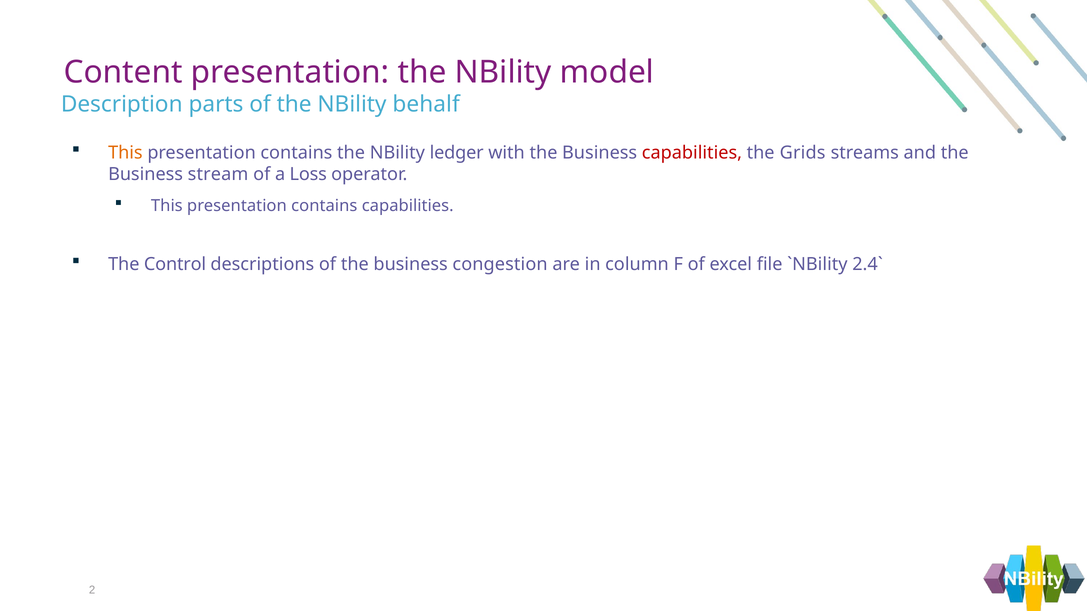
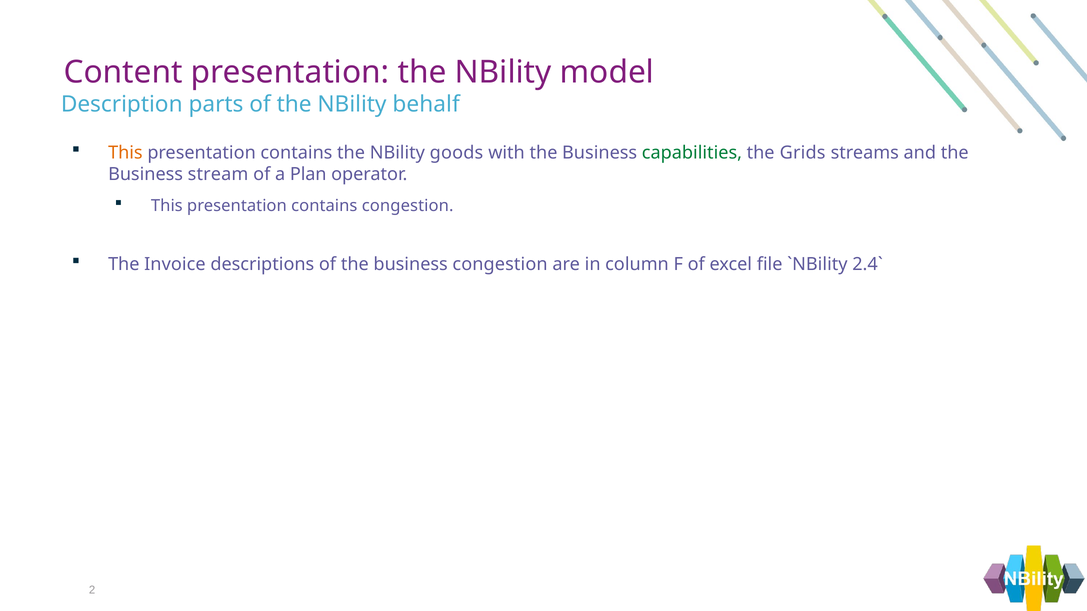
ledger: ledger -> goods (457, 153)
capabilities colour: red -> green (692, 153)
Loss: Loss -> Plan (308, 174)
contains capabilities: capabilities -> congestion (408, 206)
Control: Control -> Invoice (175, 264)
